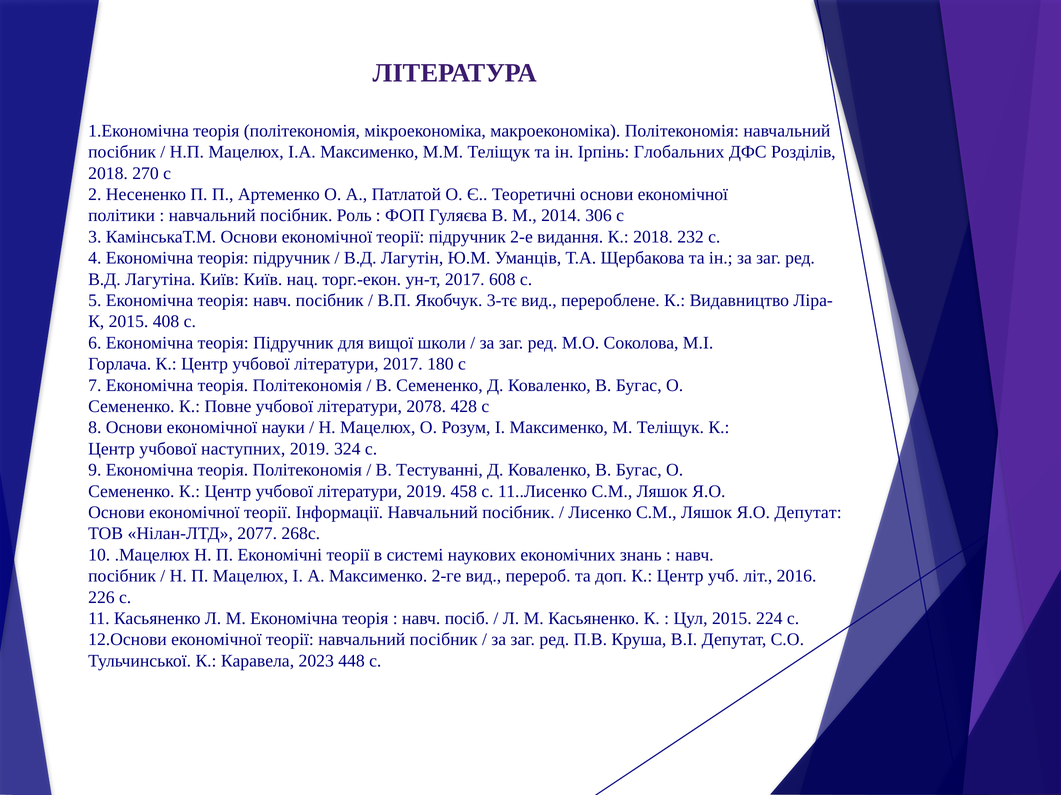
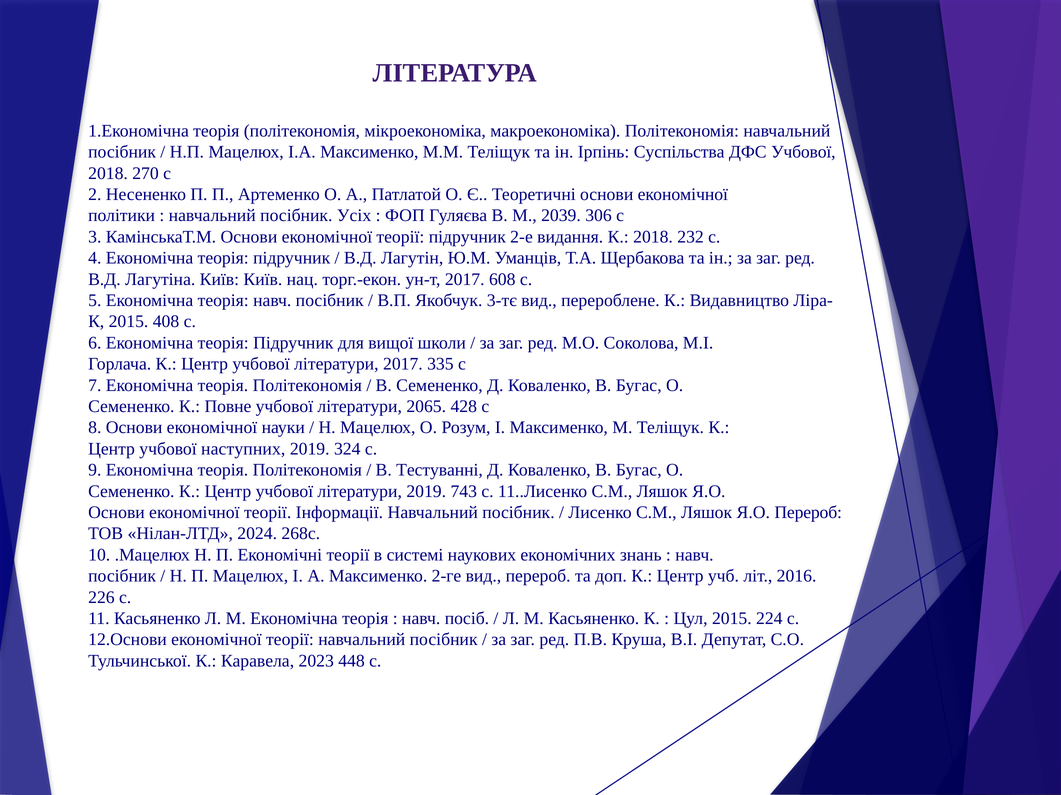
Глобальних: Глобальних -> Суспільства (679, 152)
ДФС Розділів: Розділів -> Учбової (803, 152)
Роль: Роль -> Усіх (354, 216)
2014: 2014 -> 2039 (561, 216)
180: 180 -> 335 (440, 364)
2078: 2078 -> 2065 (426, 407)
458: 458 -> 743 (464, 492)
Я.О Депутат: Депутат -> Перероб (808, 513)
2077: 2077 -> 2024 (257, 534)
